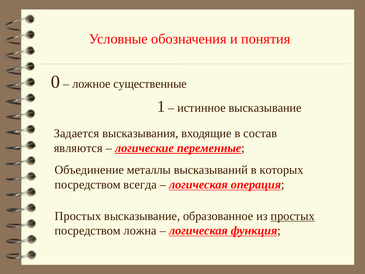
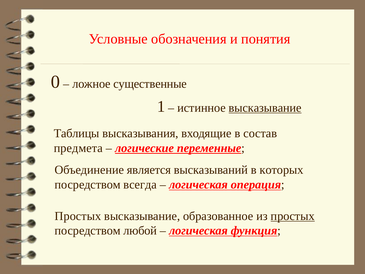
высказывание underline: none -> present (265, 108)
Задается: Задается -> Таблицы (77, 133)
являются: являются -> предмета (78, 148)
металлы: металлы -> является (149, 170)
ложна: ложна -> любой (140, 230)
